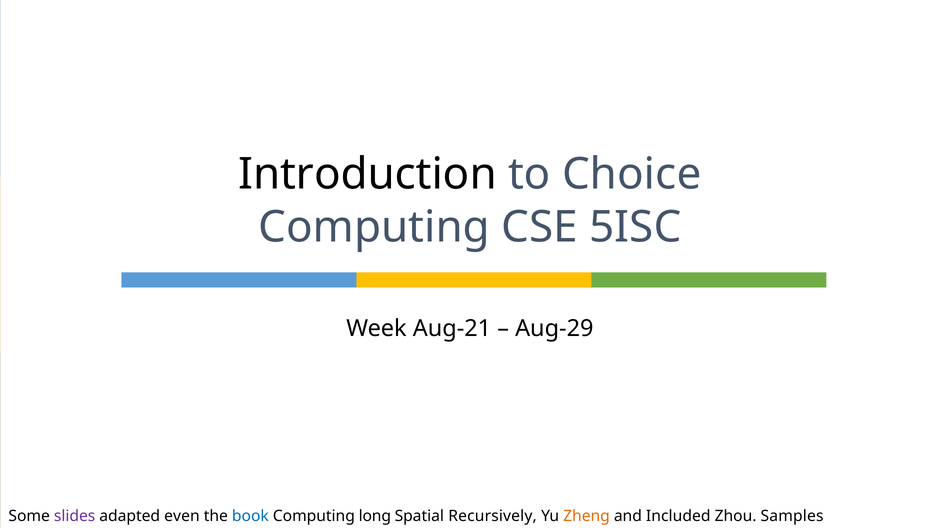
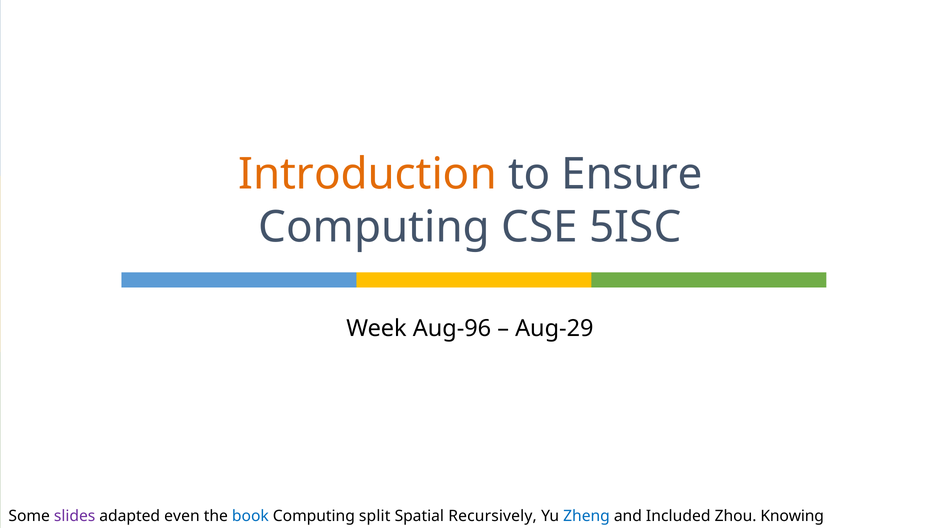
Introduction colour: black -> orange (367, 175)
Choice: Choice -> Ensure (632, 175)
Aug-21: Aug-21 -> Aug-96 (452, 329)
long: long -> split (375, 517)
Zheng colour: orange -> blue (587, 517)
Samples: Samples -> Knowing (792, 517)
